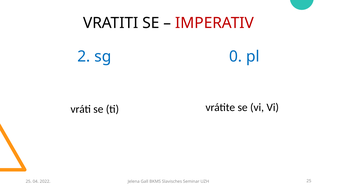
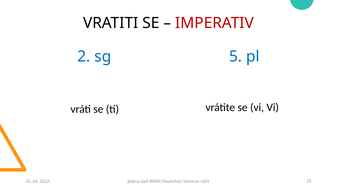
0: 0 -> 5 (236, 56)
